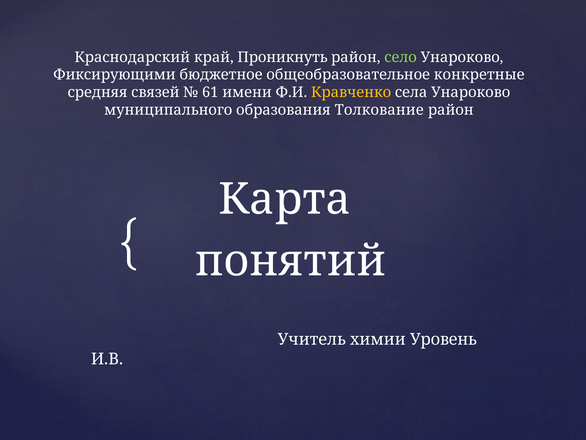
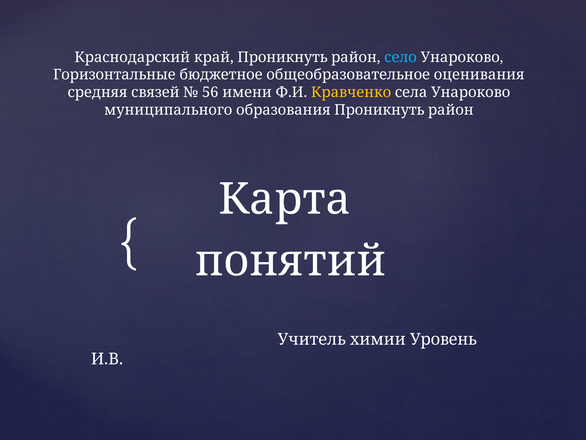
село colour: light green -> light blue (401, 57)
Фиксирующими: Фиксирующими -> Горизонтальные (114, 75)
конкретные: конкретные -> оценивания (479, 75)
61: 61 -> 56 (210, 92)
образования Толкование: Толкование -> Проникнуть (379, 110)
